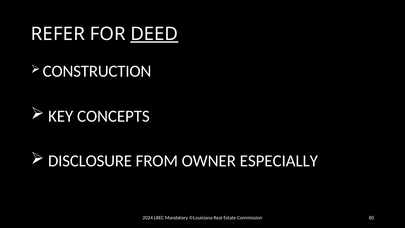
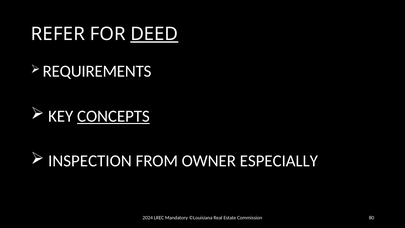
CONSTRUCTION: CONSTRUCTION -> REQUIREMENTS (97, 71)
CONCEPTS underline: none -> present (113, 116)
DISCLOSURE: DISCLOSURE -> INSPECTION (90, 161)
